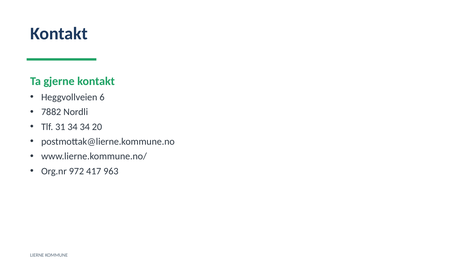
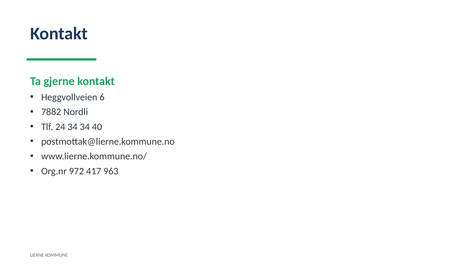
31: 31 -> 24 (60, 127)
20: 20 -> 40 (97, 127)
